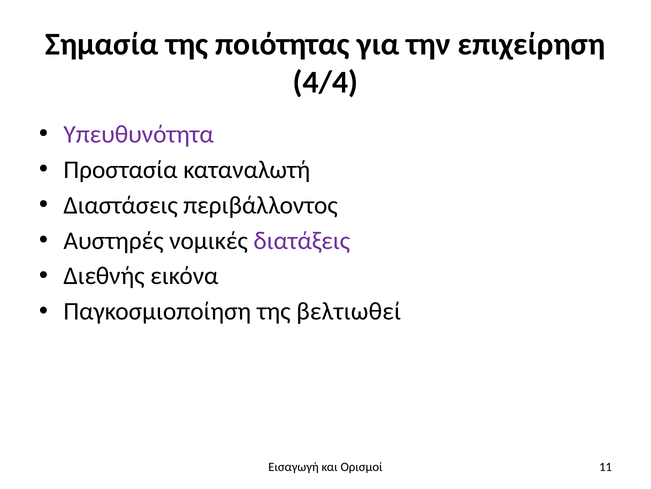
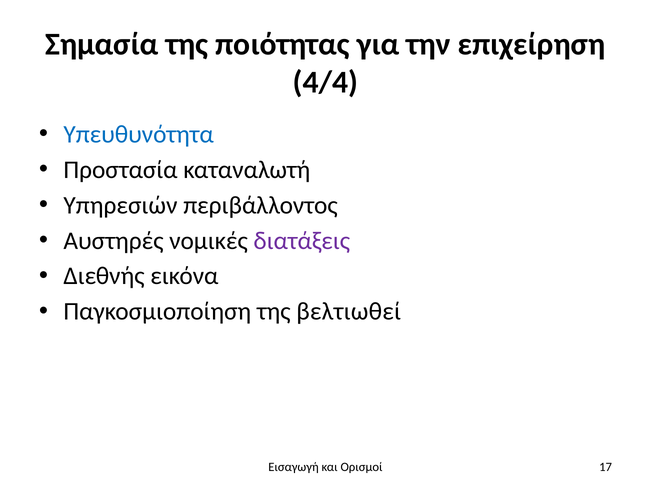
Υπευθυνότητα colour: purple -> blue (139, 134)
Διαστάσεις: Διαστάσεις -> Υπηρεσιών (120, 205)
11: 11 -> 17 (606, 466)
